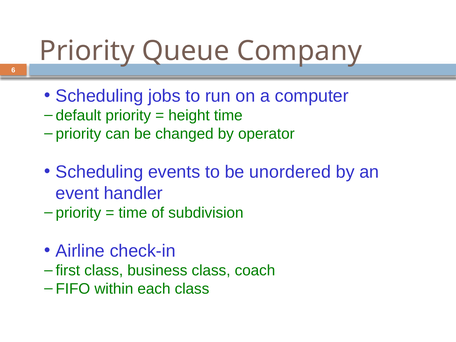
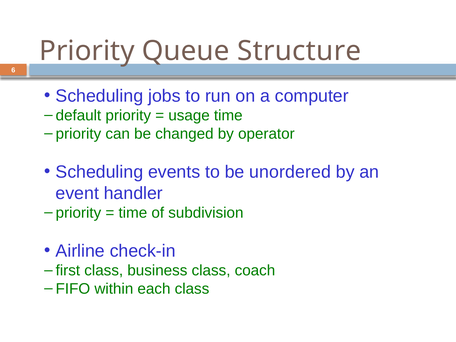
Company: Company -> Structure (299, 51)
height: height -> usage (189, 115)
